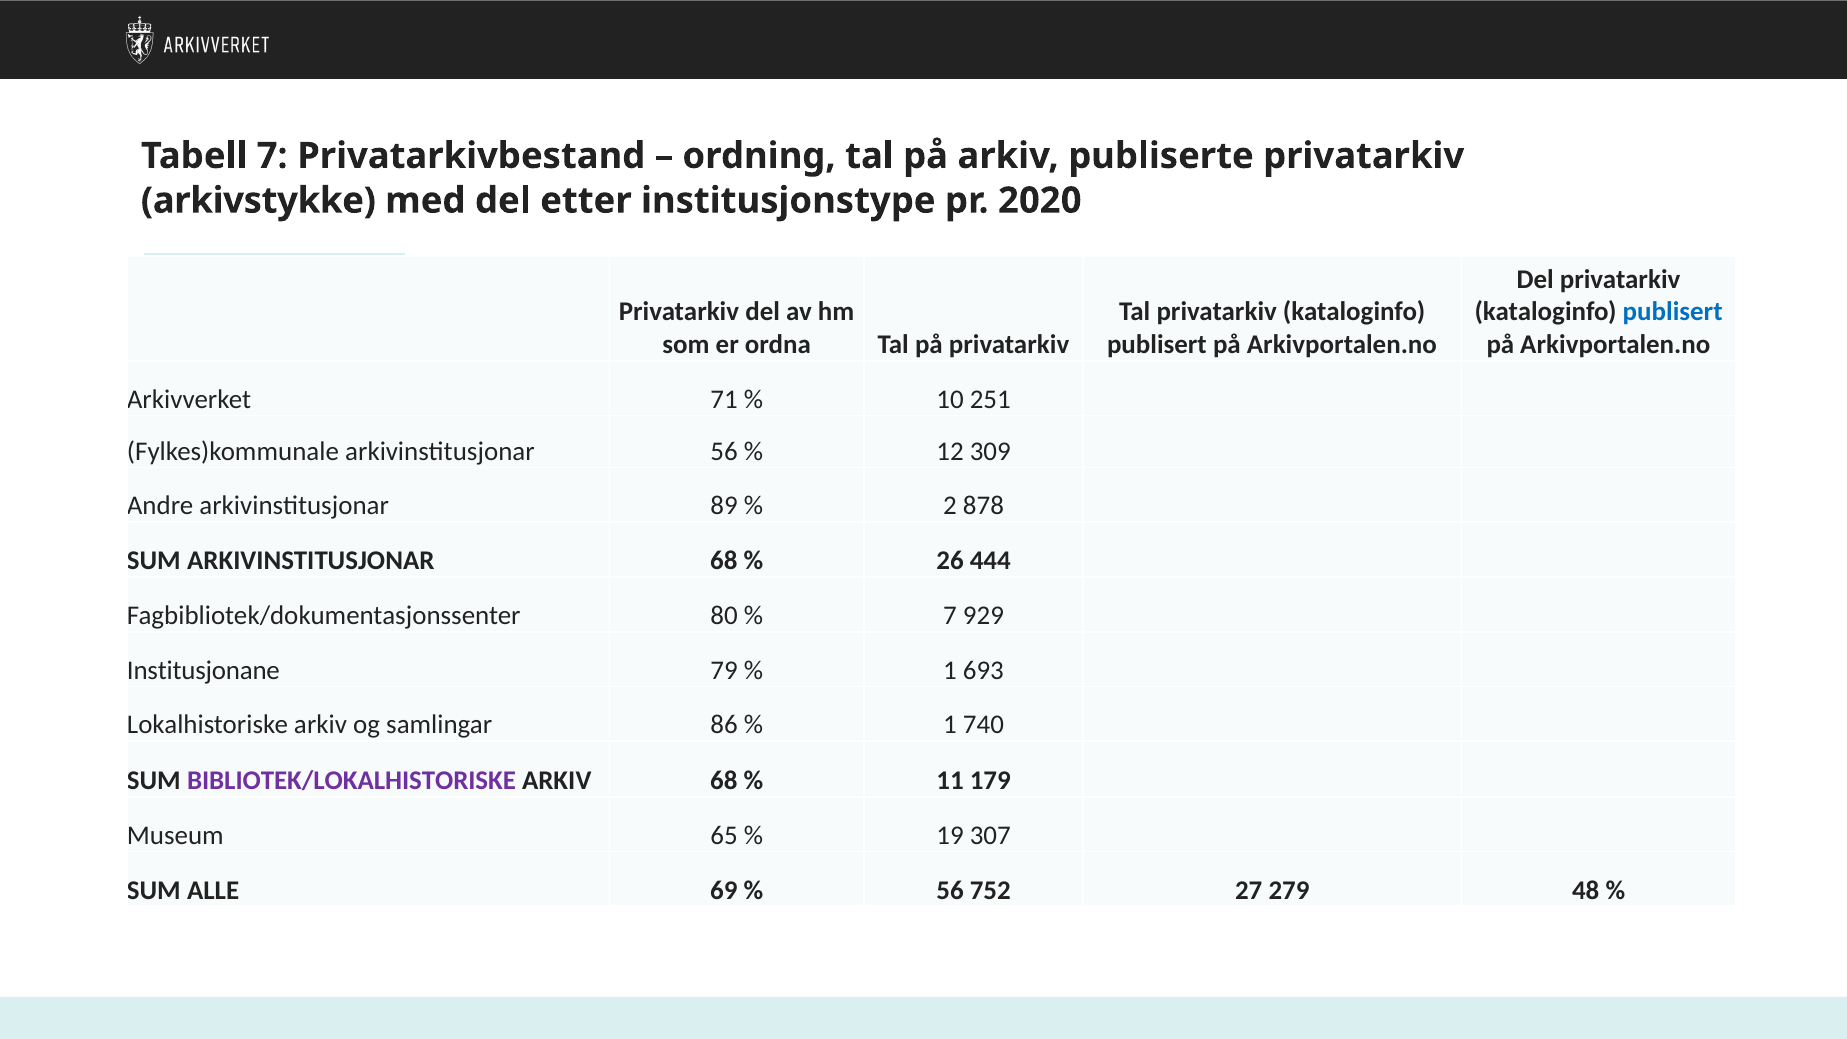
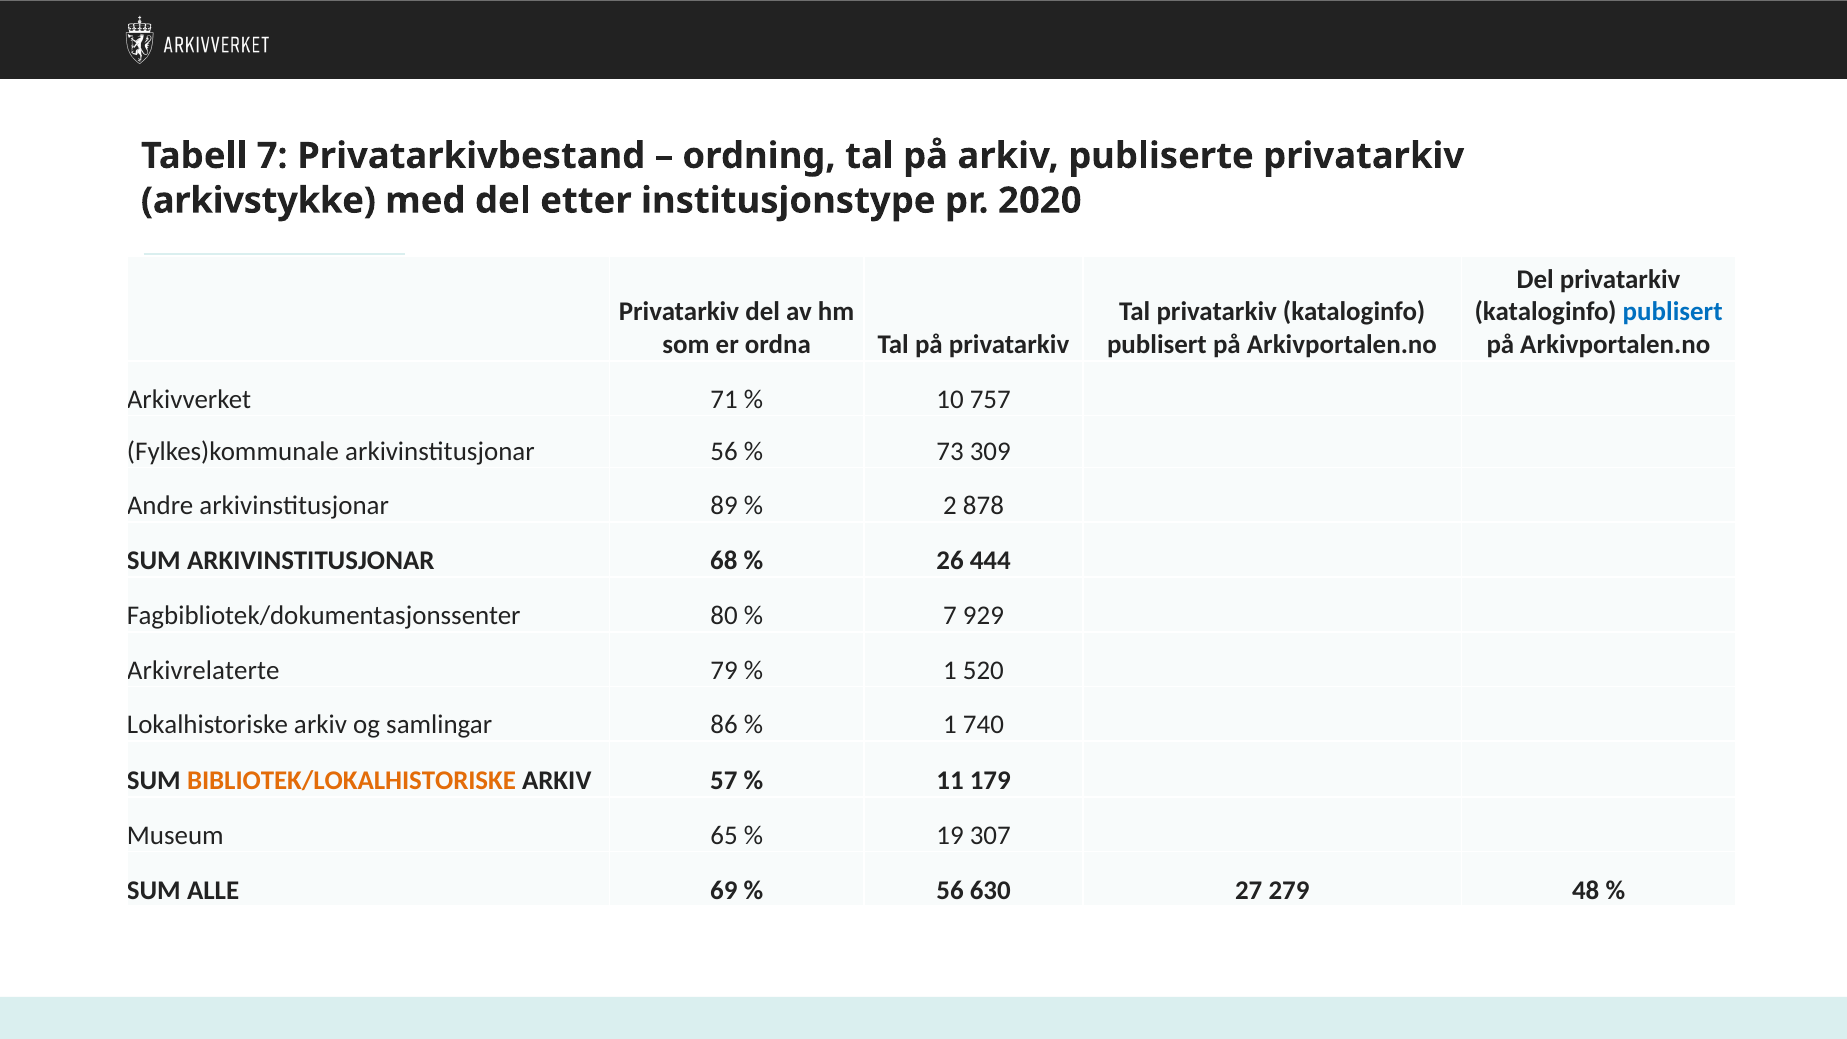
251: 251 -> 757 (990, 399)
12: 12 -> 73 (950, 451)
Institusjonane: Institusjonane -> Arkivrelaterte (203, 670)
693: 693 -> 520 (983, 670)
BIBLIOTEK/LOKALHISTORISKE colour: purple -> orange (351, 781)
ARKIV 68: 68 -> 57 (724, 781)
752: 752 -> 630 (990, 890)
